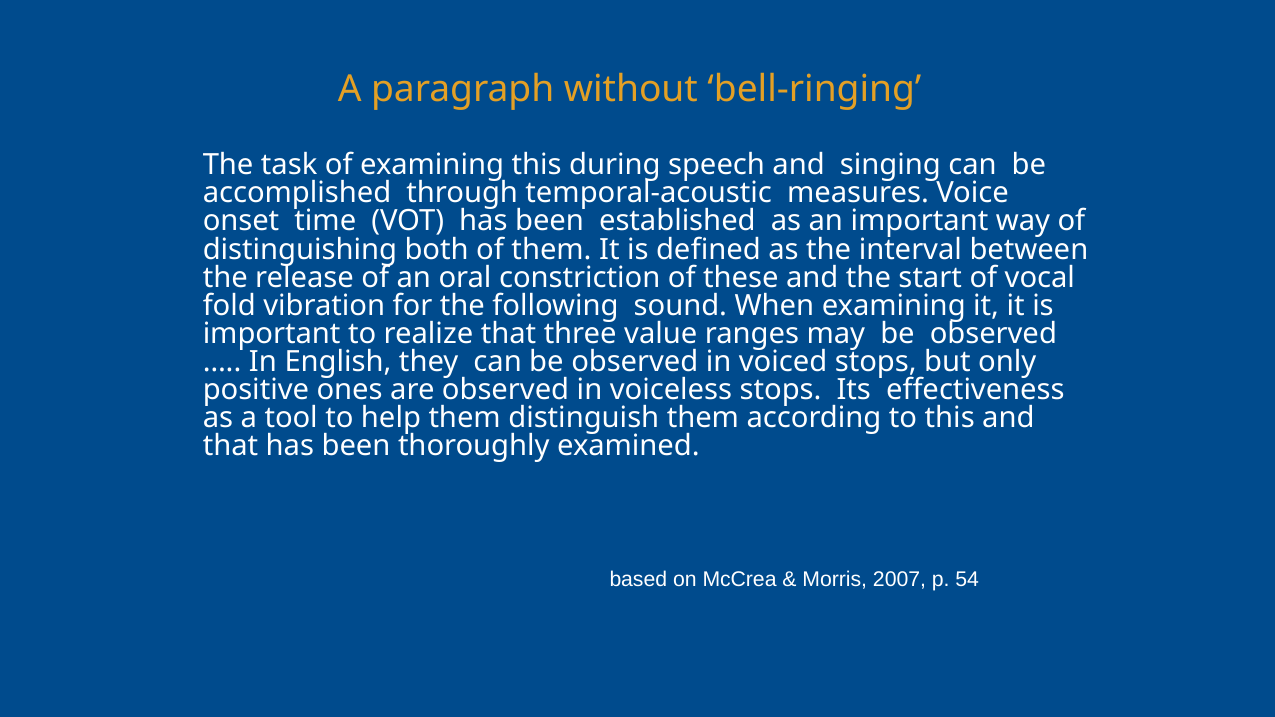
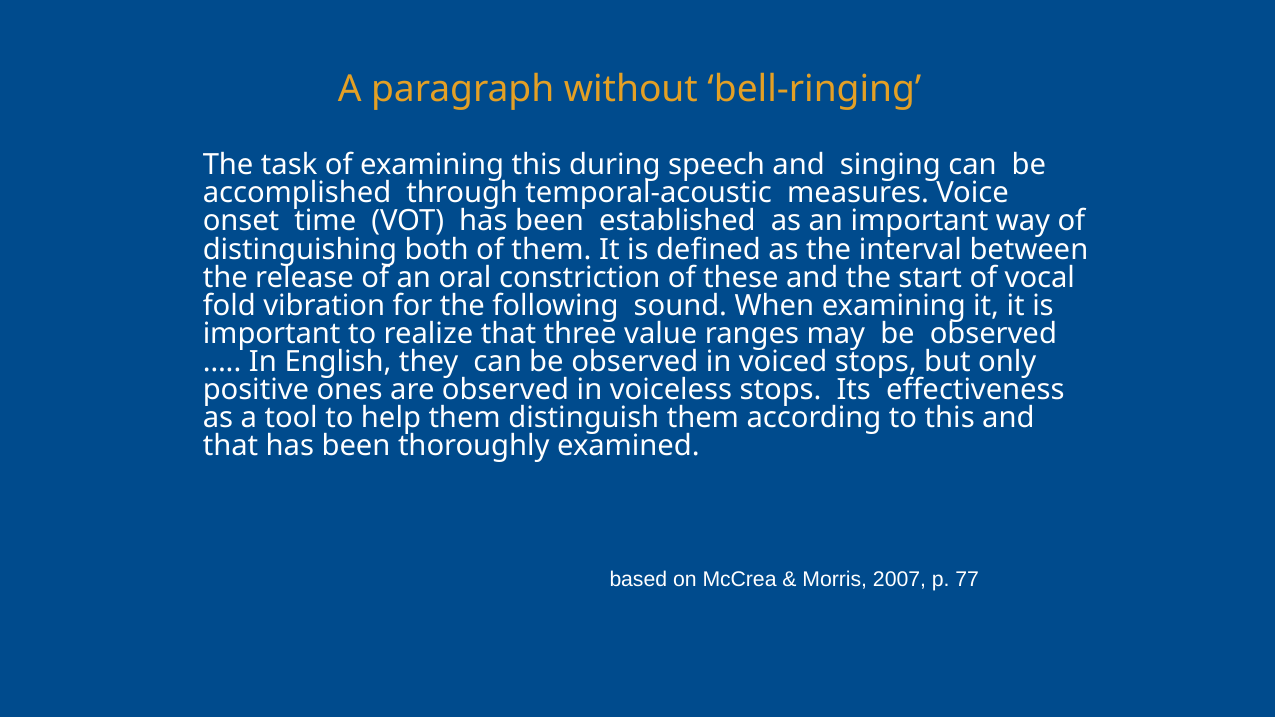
54: 54 -> 77 (967, 579)
